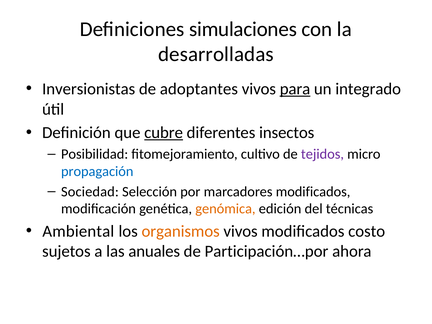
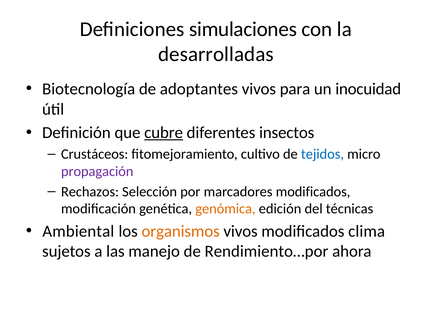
Inversionistas: Inversionistas -> Biotecnología (89, 89)
para underline: present -> none (295, 89)
integrado: integrado -> inocuidad (368, 89)
Posibilidad: Posibilidad -> Crustáceos (95, 154)
tejidos colour: purple -> blue (322, 154)
propagación colour: blue -> purple (97, 171)
Sociedad: Sociedad -> Rechazos (90, 192)
costo: costo -> clima (367, 231)
anuales: anuales -> manejo (154, 251)
Participación…por: Participación…por -> Rendimiento…por (266, 251)
